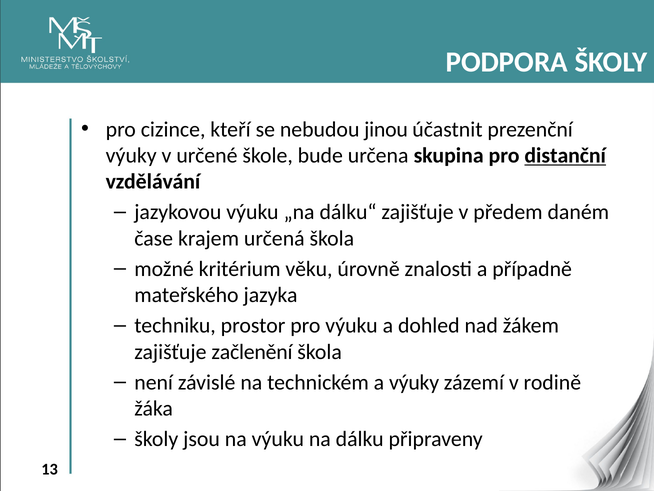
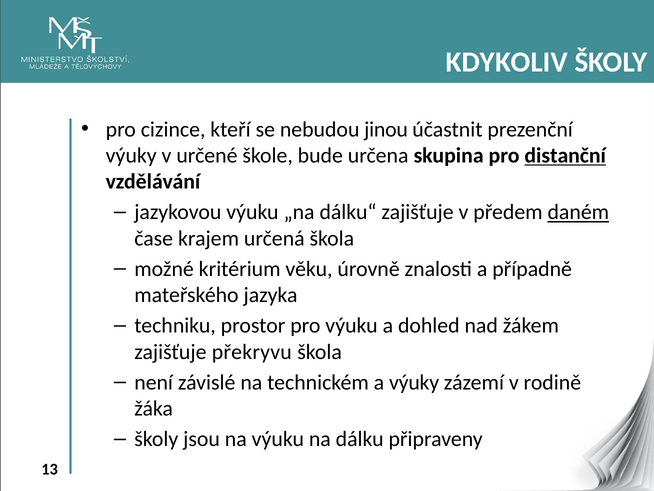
PODPORA: PODPORA -> KDYKOLIV (507, 62)
daném underline: none -> present (578, 212)
začlenění: začlenění -> překryvu (252, 352)
